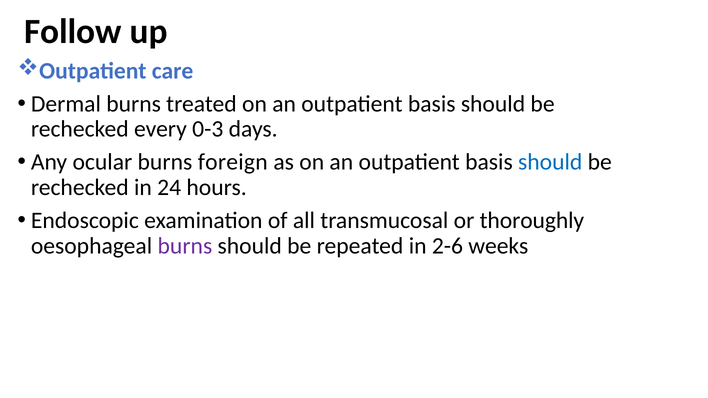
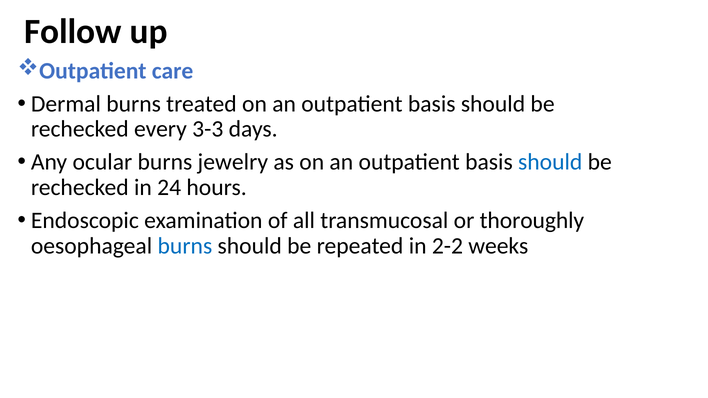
0-3: 0-3 -> 3-3 (208, 129)
foreign: foreign -> jewelry (233, 162)
burns colour: purple -> blue (185, 246)
2-6: 2-6 -> 2-2 (447, 246)
